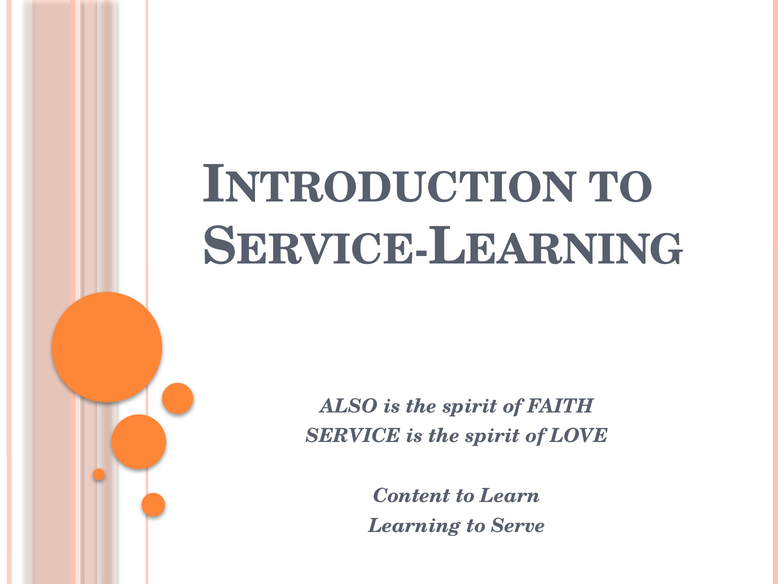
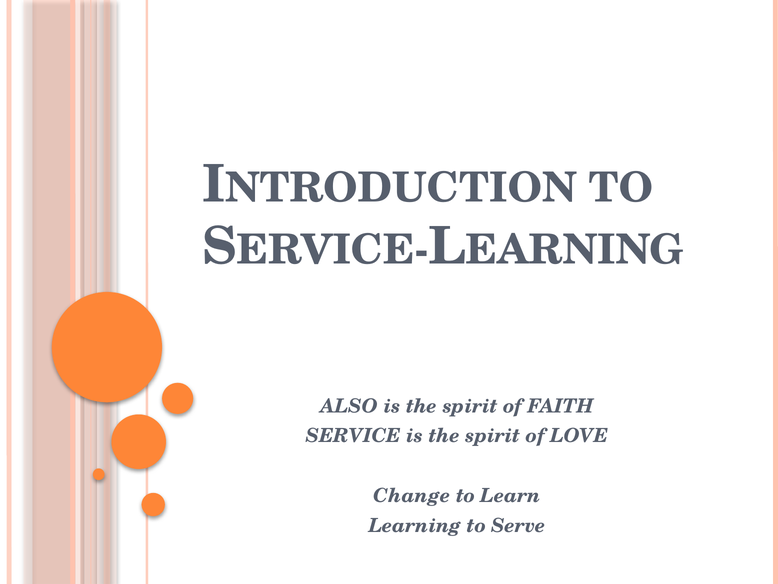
Content: Content -> Change (412, 495)
